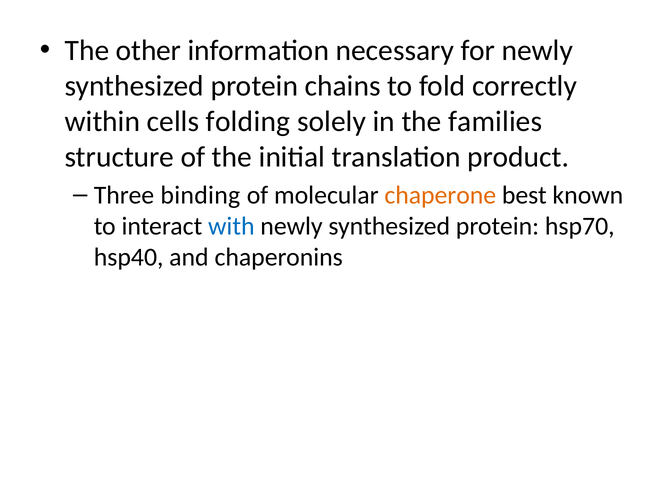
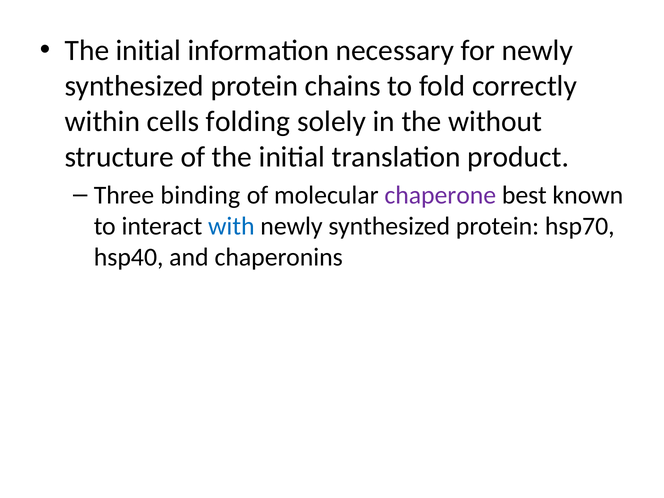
other: other -> initial (149, 51)
families: families -> without (495, 122)
chaperone colour: orange -> purple (440, 195)
